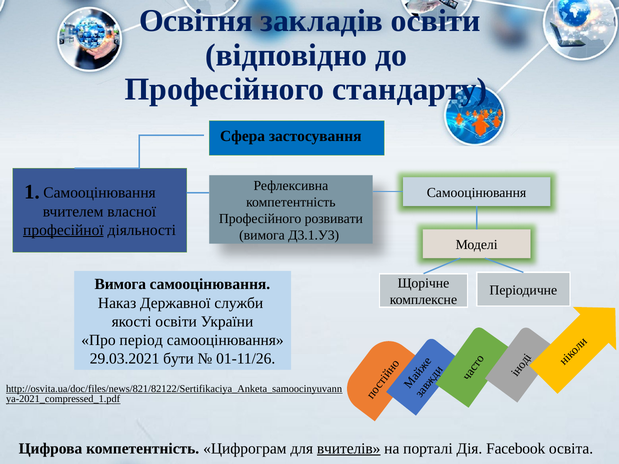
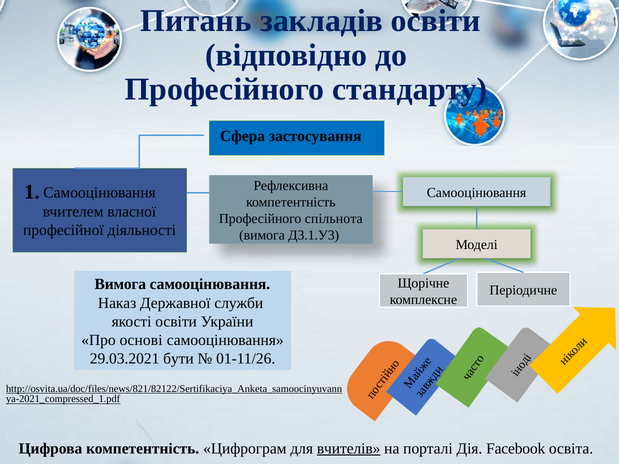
Освітня: Освітня -> Питань (196, 21)
розвивати: розвивати -> спільнота (334, 219)
професійної underline: present -> none (63, 230)
період: період -> основі (141, 340)
